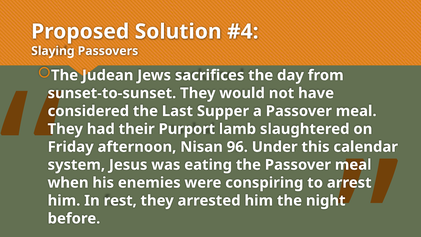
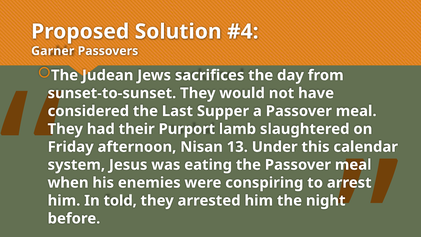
Slaying: Slaying -> Garner (53, 51)
96: 96 -> 13 (237, 147)
rest: rest -> told (120, 200)
